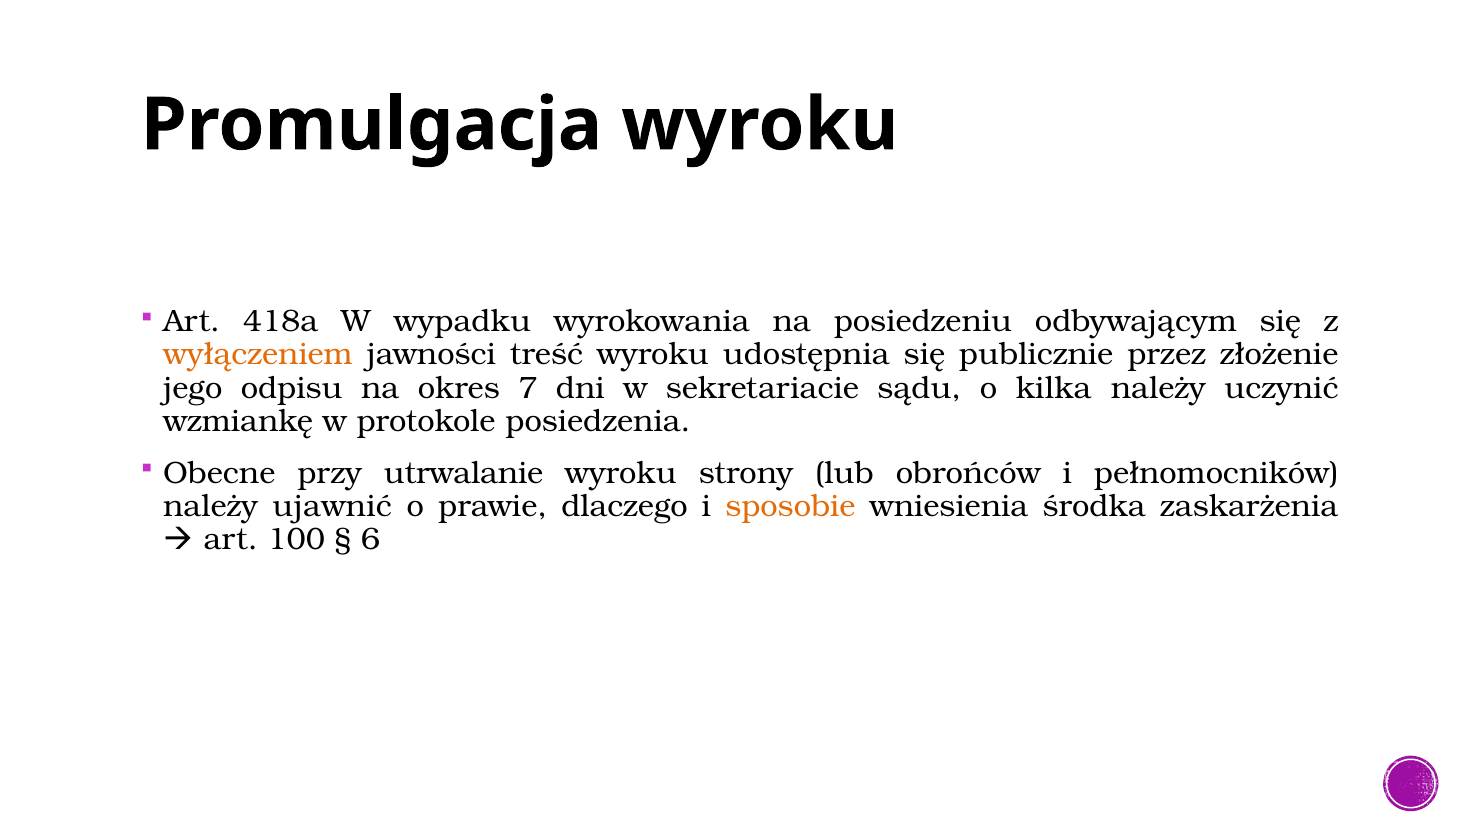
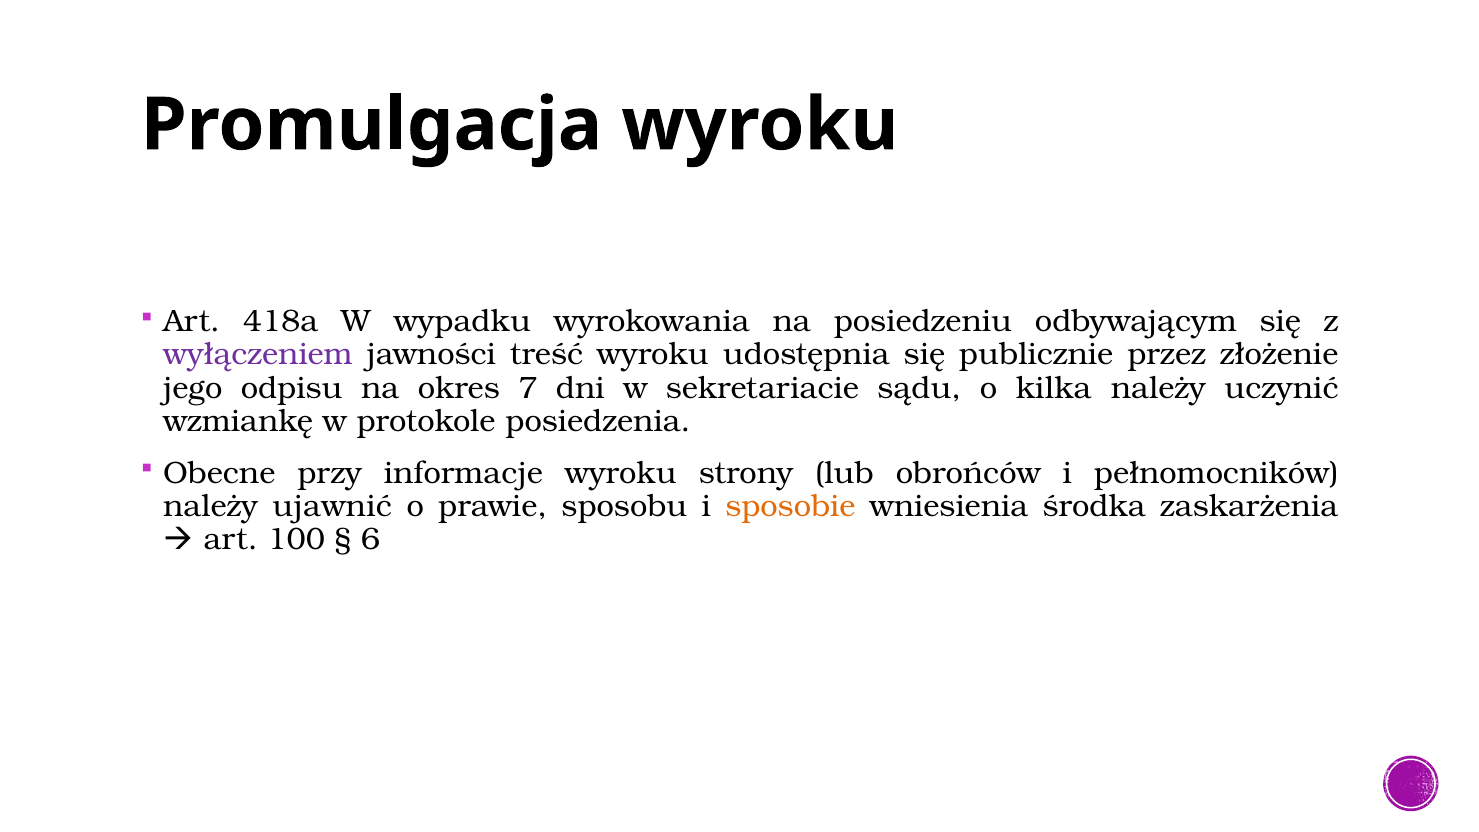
wyłączeniem colour: orange -> purple (258, 355)
utrwalanie: utrwalanie -> informacje (463, 473)
dlaczego: dlaczego -> sposobu (624, 506)
